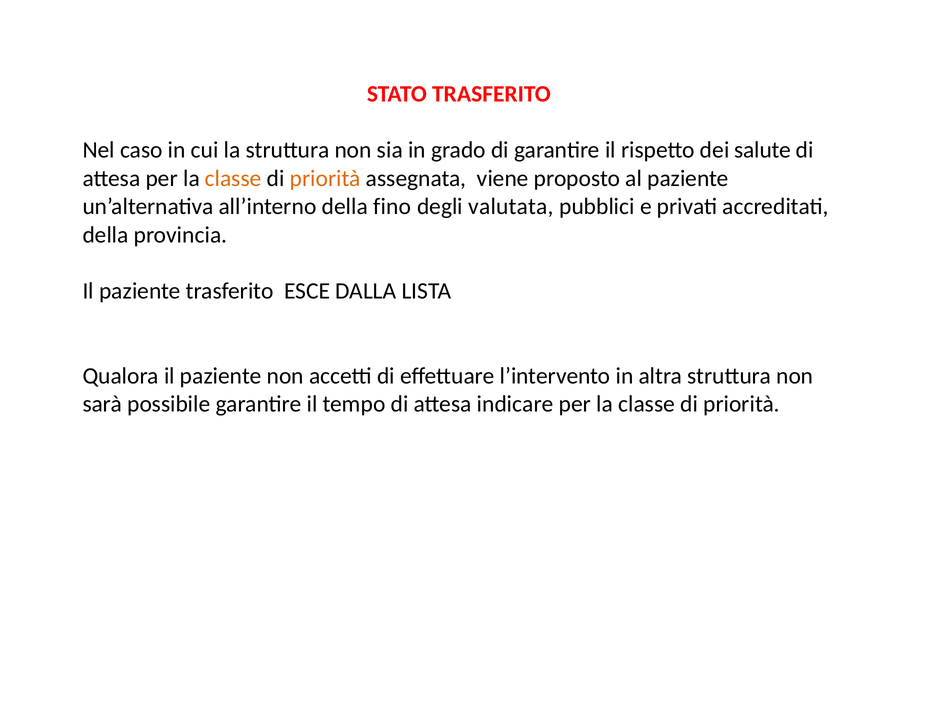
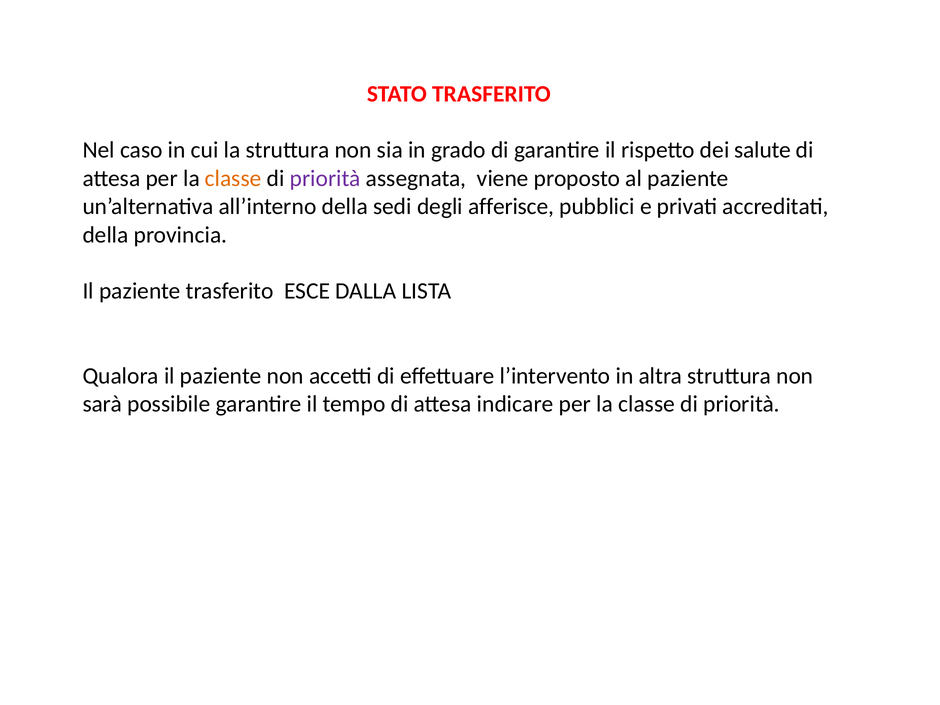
priorità colour: orange -> purple (325, 178)
fino: fino -> sedi (392, 207)
valutata: valutata -> afferisce (511, 207)
